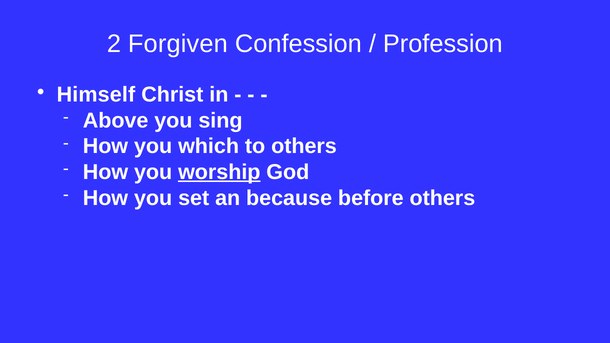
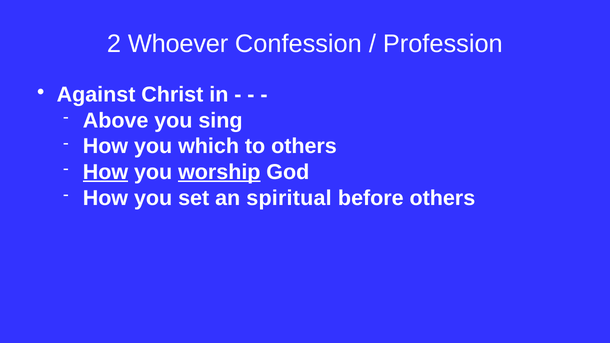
Forgiven: Forgiven -> Whoever (178, 44)
Himself: Himself -> Against (96, 95)
How underline: none -> present (105, 172)
because: because -> spiritual (289, 198)
